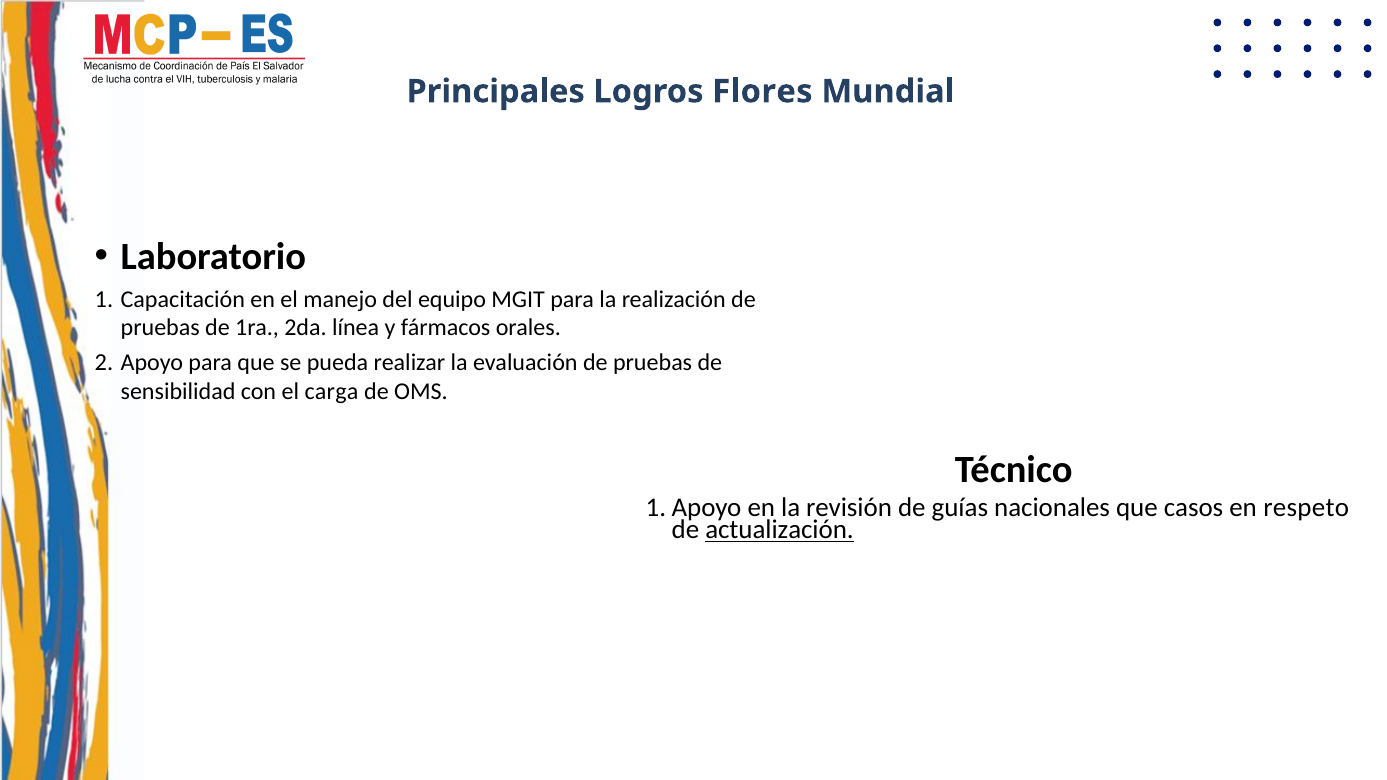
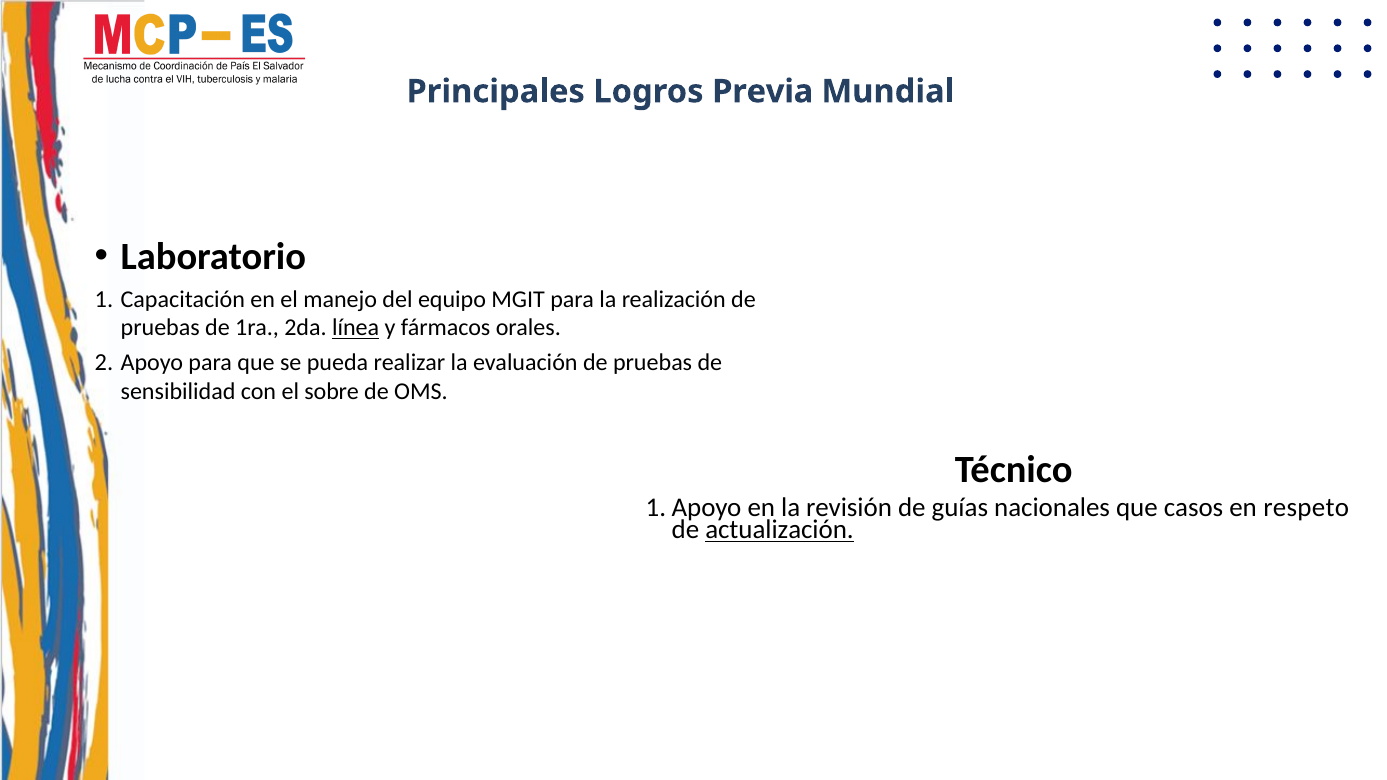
Flores: Flores -> Previa (763, 92)
línea underline: none -> present (356, 328)
carga: carga -> sobre (332, 392)
